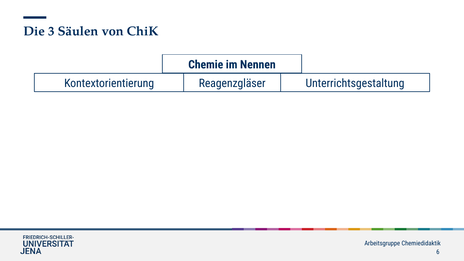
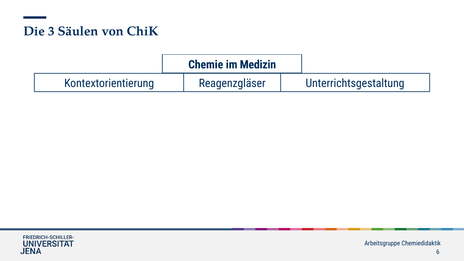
Nennen: Nennen -> Medizin (258, 65)
